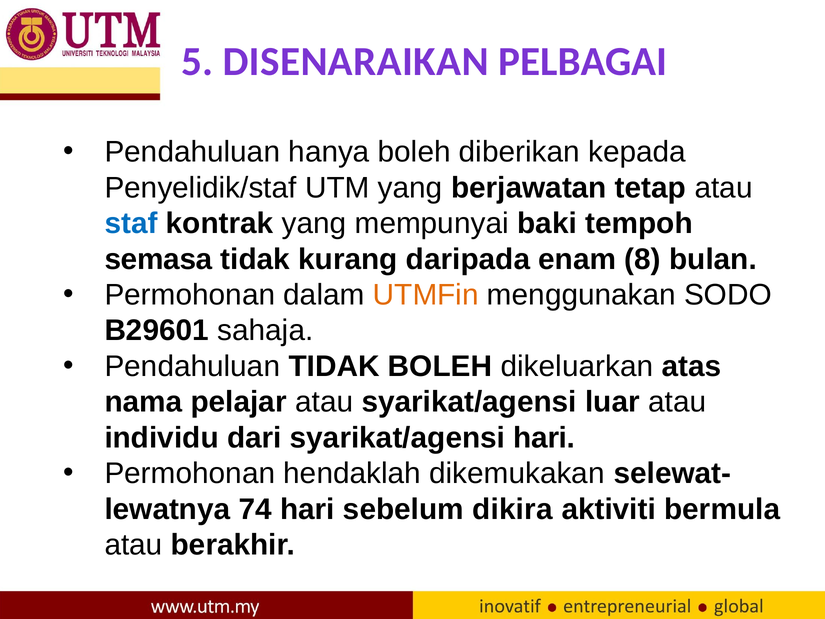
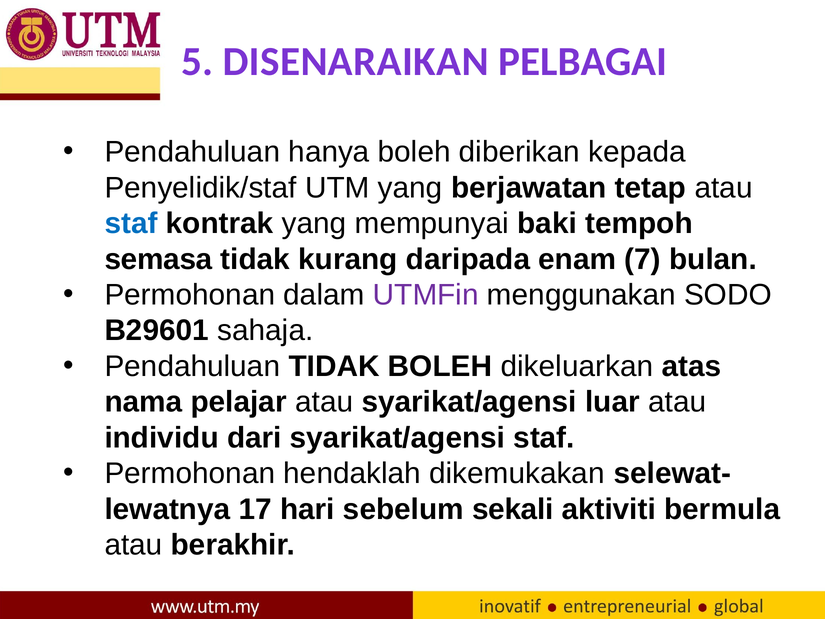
8: 8 -> 7 (643, 259)
UTMFin colour: orange -> purple (426, 295)
syarikat/agensi hari: hari -> staf (544, 438)
74: 74 -> 17 (255, 509)
dikira: dikira -> sekali (513, 509)
